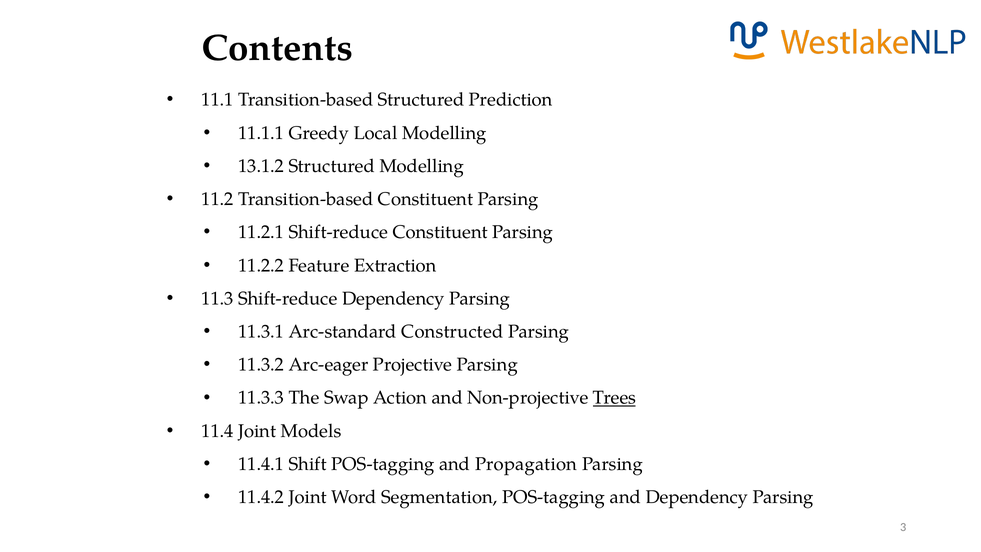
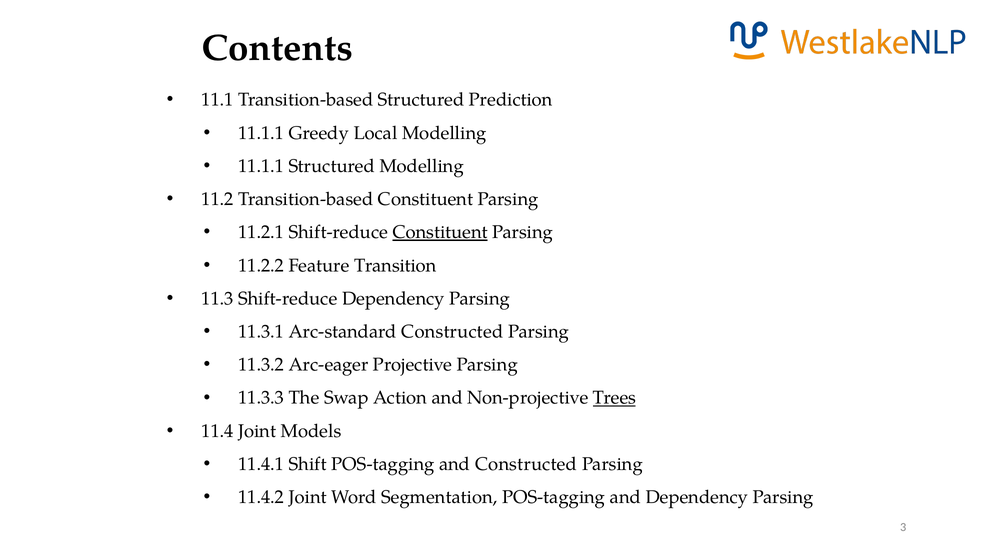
13.1.2: 13.1.2 -> 11.1.1 (261, 166)
Constituent underline: none -> present (440, 232)
Extraction: Extraction -> Transition (395, 265)
and Propagation: Propagation -> Constructed (526, 464)
